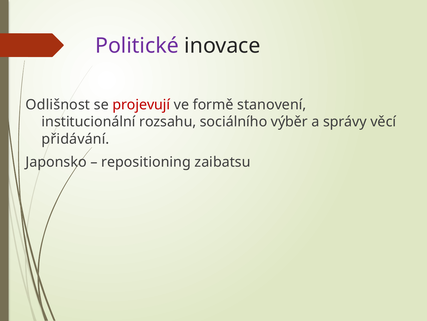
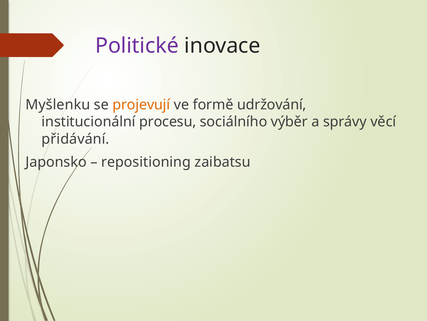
Odlišnost: Odlišnost -> Myšlenku (58, 105)
projevují colour: red -> orange (141, 105)
stanovení: stanovení -> udržování (272, 105)
rozsahu: rozsahu -> procesu (168, 122)
